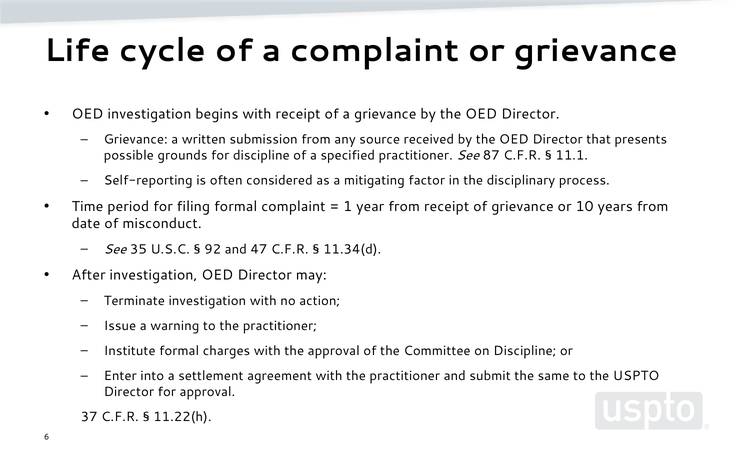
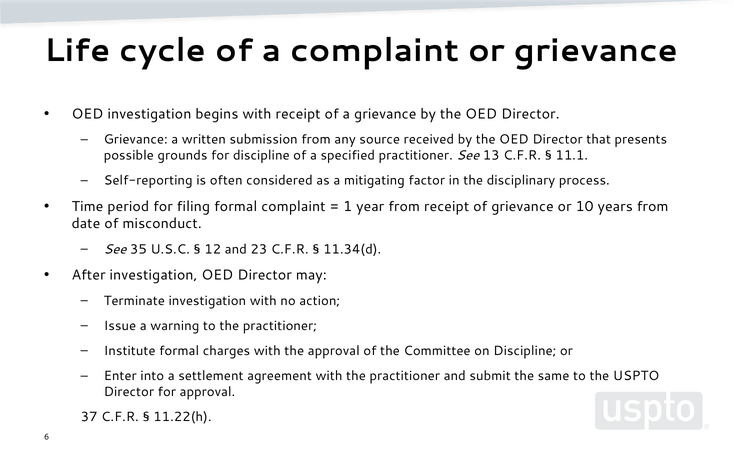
87: 87 -> 13 (491, 155)
92: 92 -> 12 (213, 249)
47: 47 -> 23 (259, 249)
